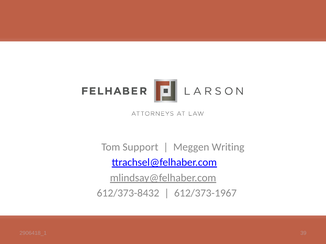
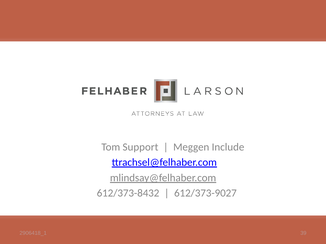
Writing: Writing -> Include (228, 147)
612/373-1967: 612/373-1967 -> 612/373-9027 (205, 194)
